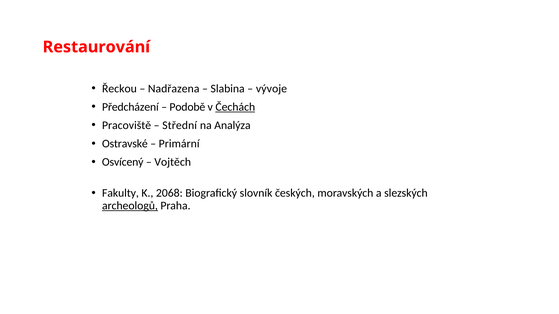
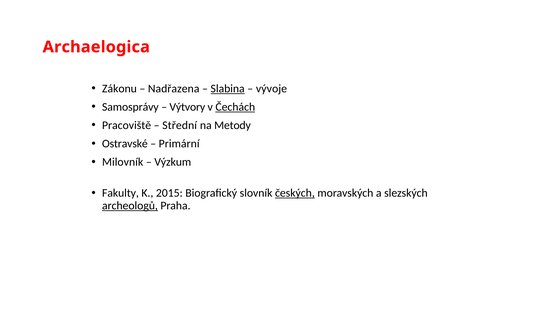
Restaurování: Restaurování -> Archaelogica (96, 47)
Řeckou: Řeckou -> Zákonu (119, 89)
Slabina underline: none -> present (228, 89)
Předcházení: Předcházení -> Samosprávy (130, 107)
Podobě: Podobě -> Výtvory (187, 107)
Analýza: Analýza -> Metody (233, 125)
Osvícený: Osvícený -> Milovník (123, 162)
Vojtěch: Vojtěch -> Výzkum (173, 162)
2068: 2068 -> 2015 (169, 193)
českých underline: none -> present (295, 193)
